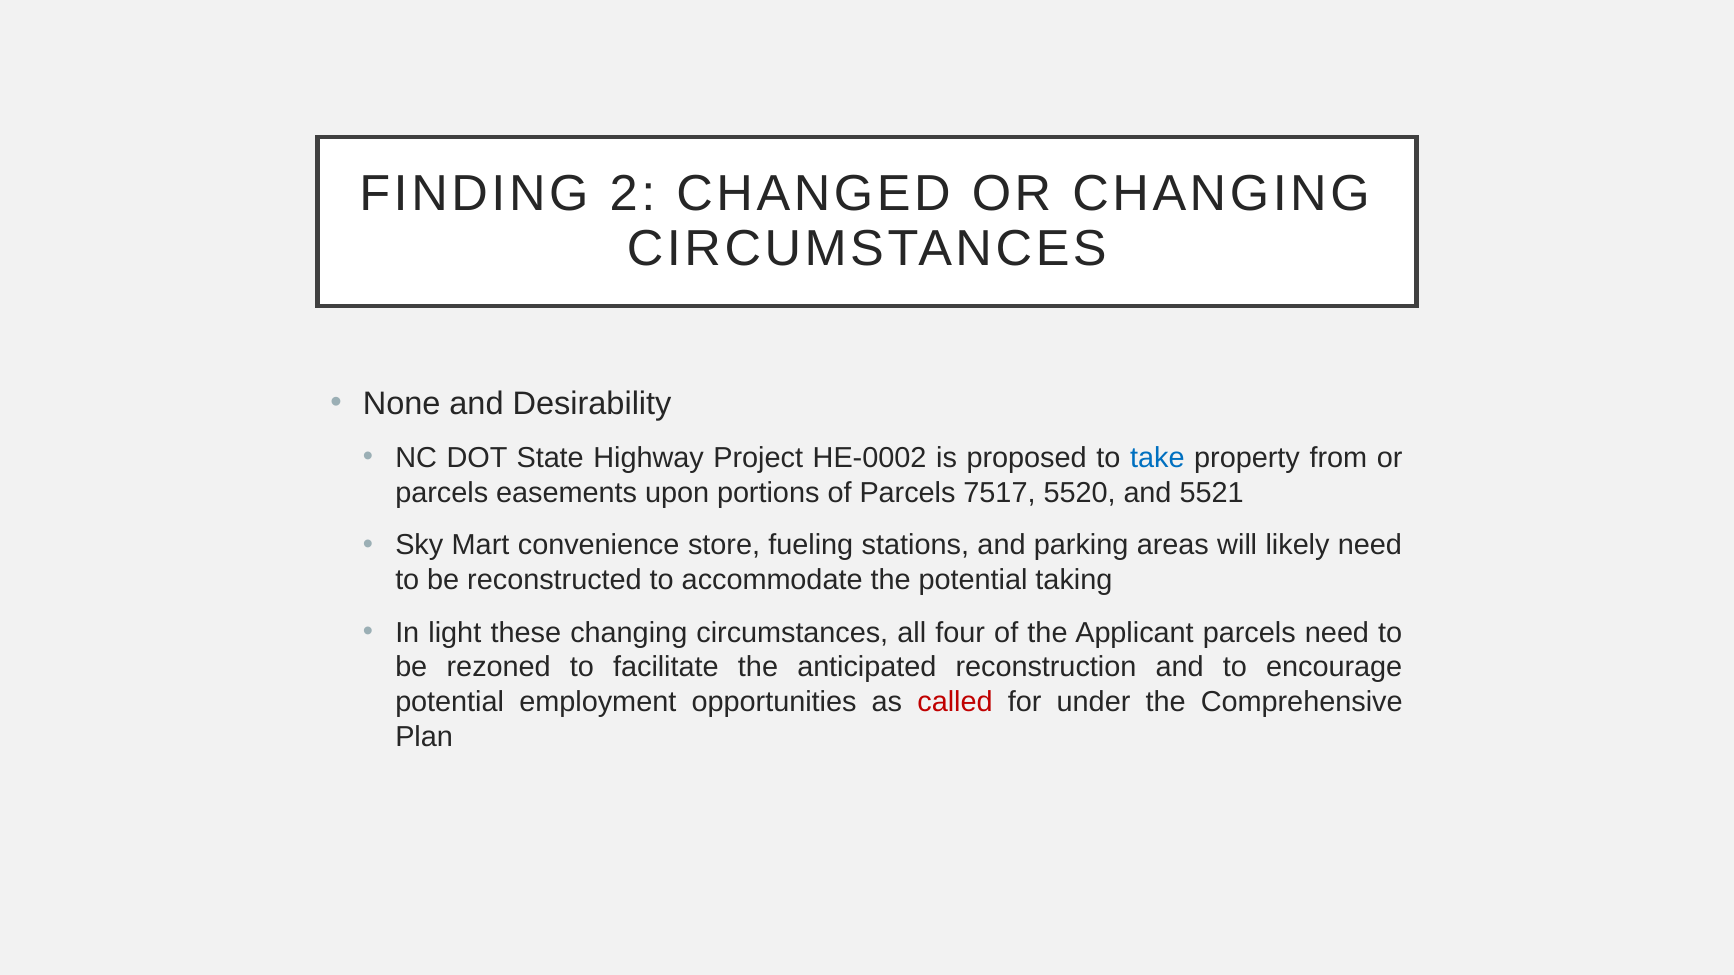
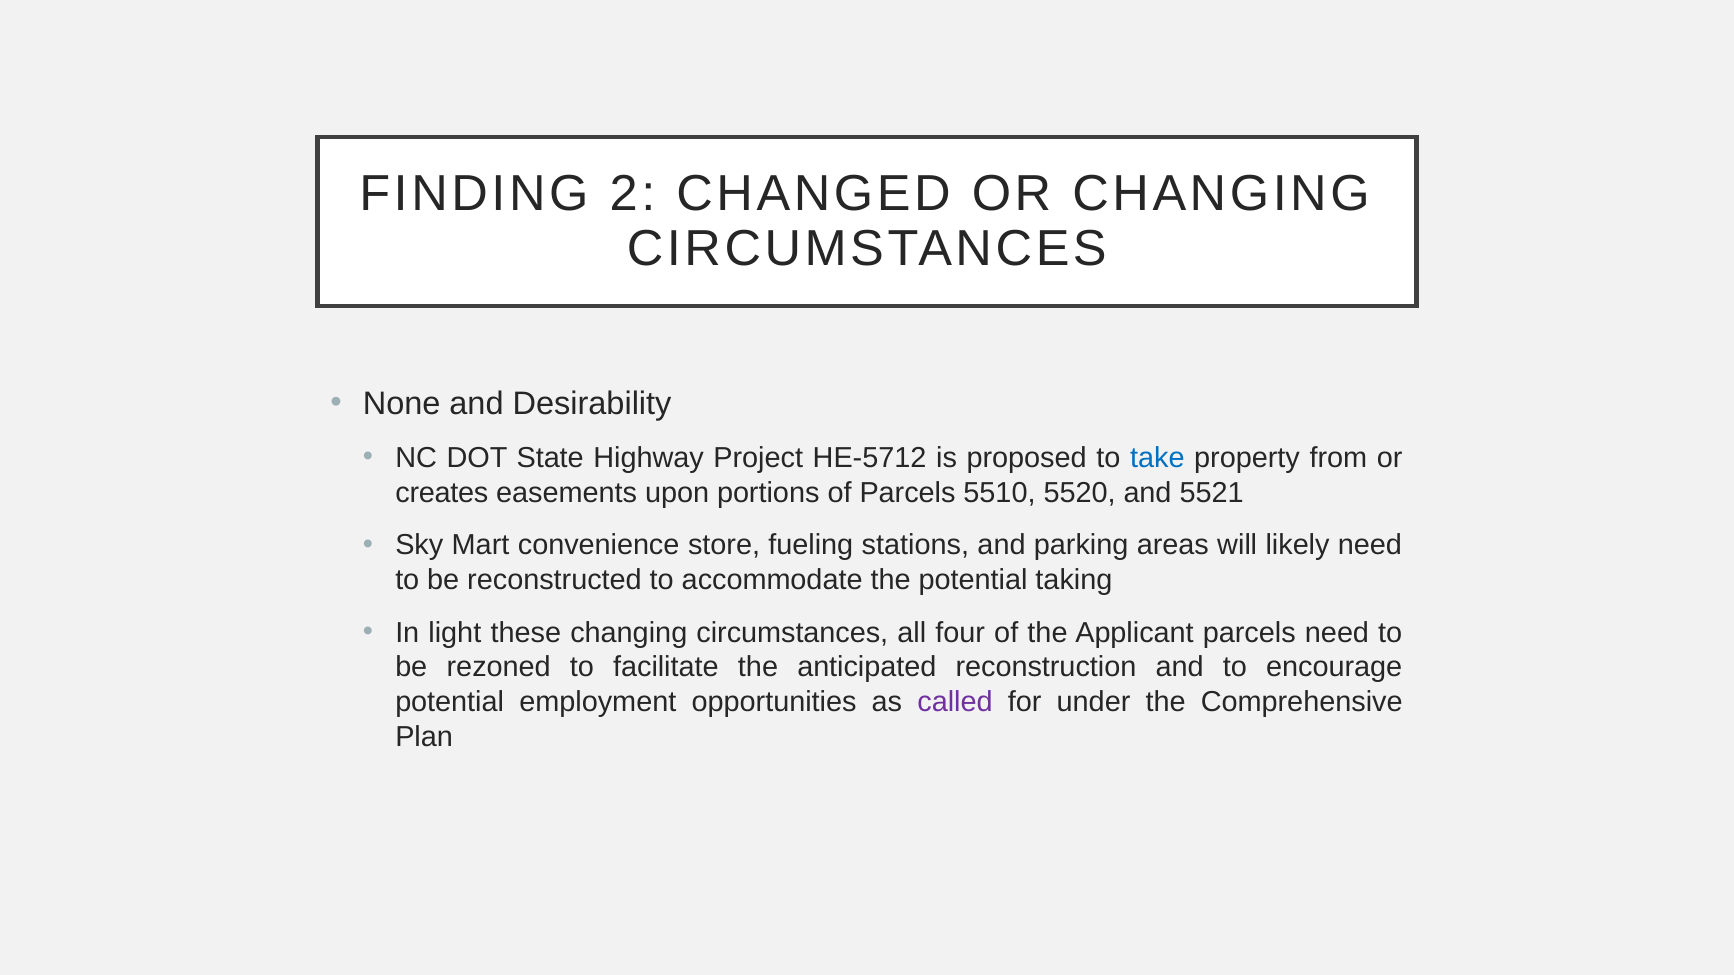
HE-0002: HE-0002 -> HE-5712 (870, 458)
parcels: parcels -> creates (442, 493)
7517: 7517 -> 5510 (999, 493)
called colour: red -> purple (955, 702)
